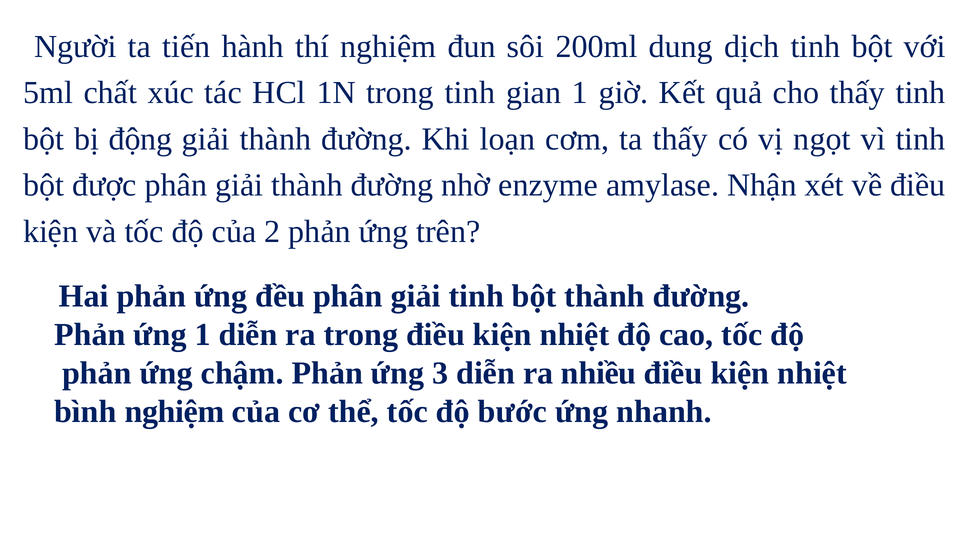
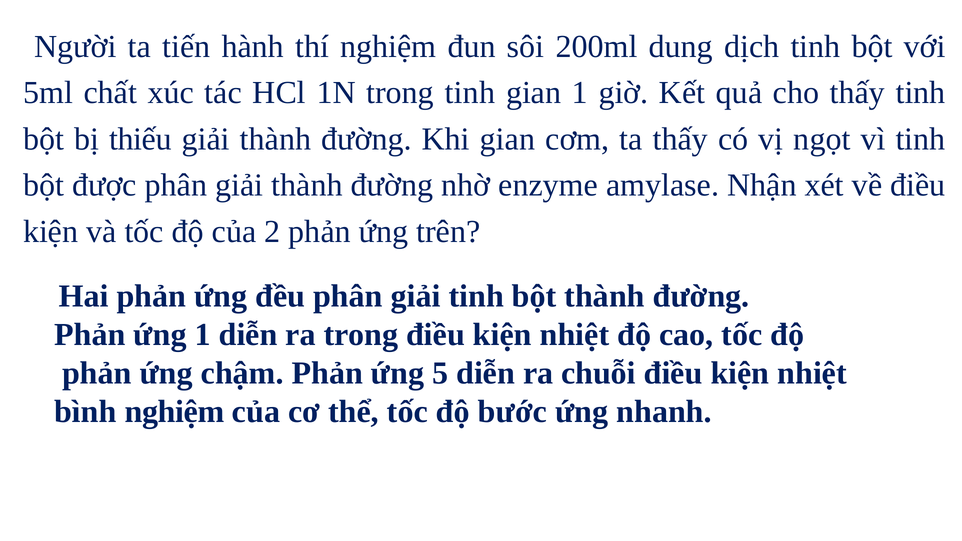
động: động -> thiếu (140, 139)
Khi loạn: loạn -> gian (508, 139)
3: 3 -> 5 (440, 373)
nhiều: nhiều -> chuỗi (599, 373)
